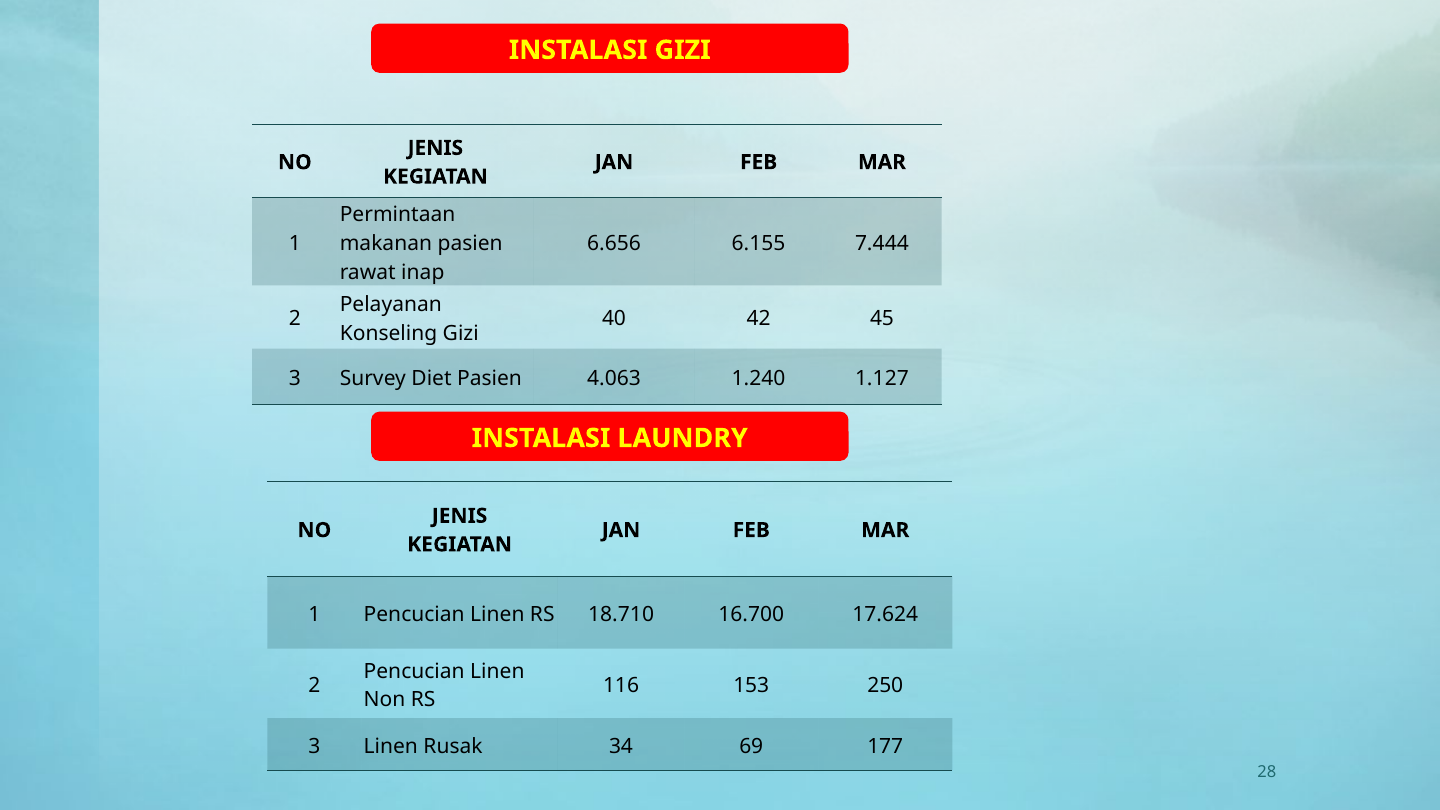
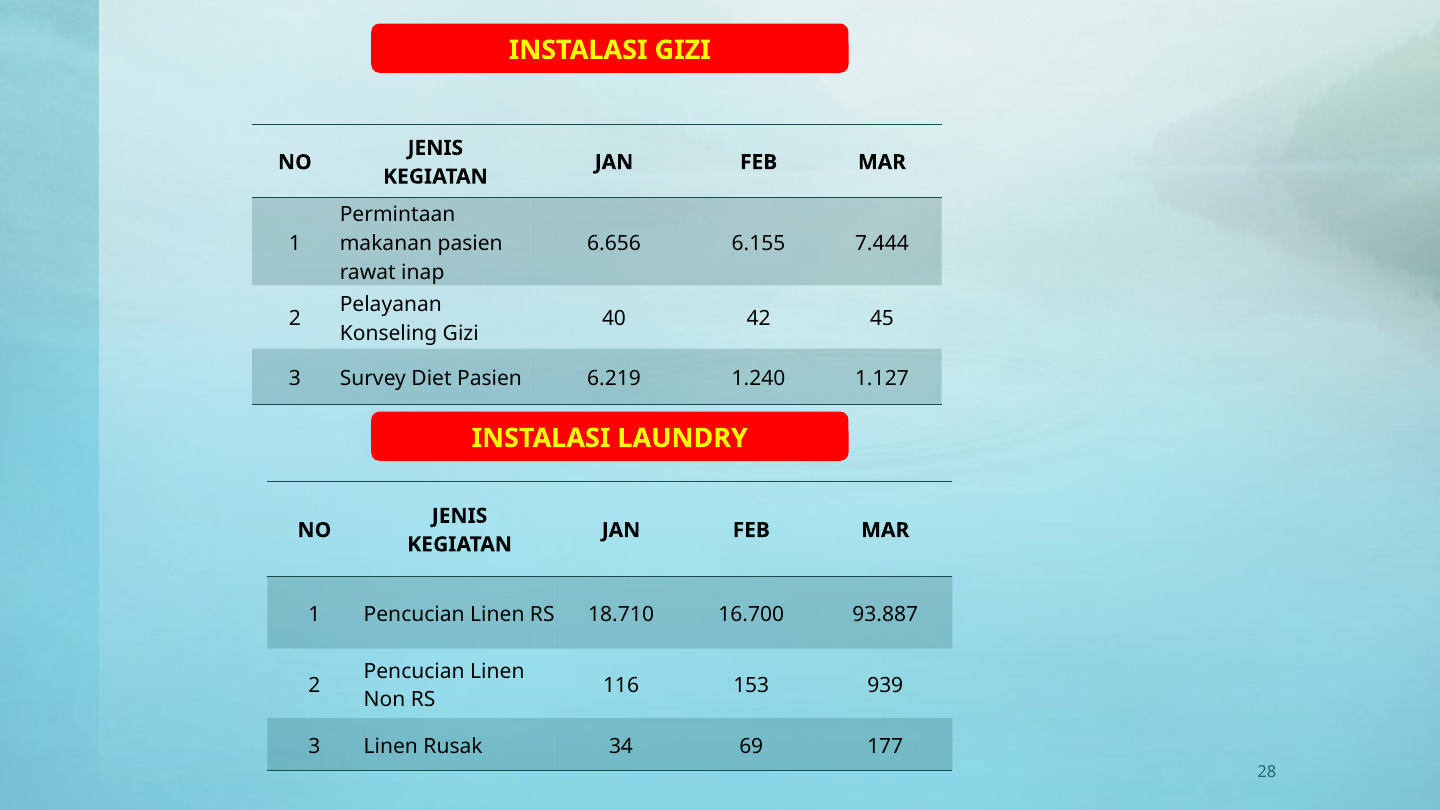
4.063: 4.063 -> 6.219 (614, 378)
17.624: 17.624 -> 93.887 (885, 614)
250: 250 -> 939 (885, 685)
